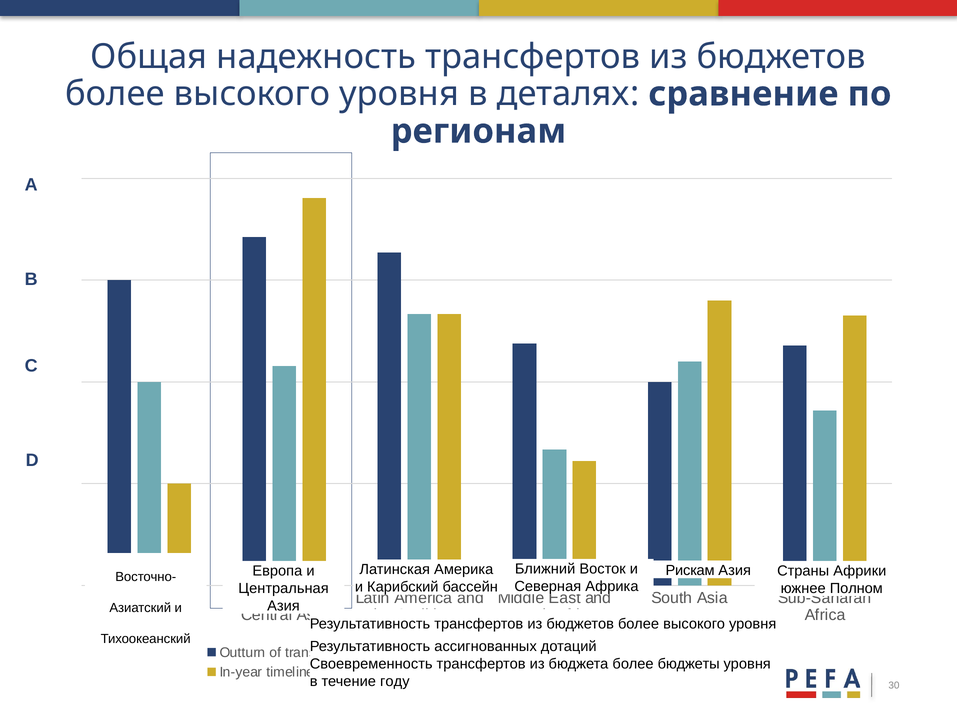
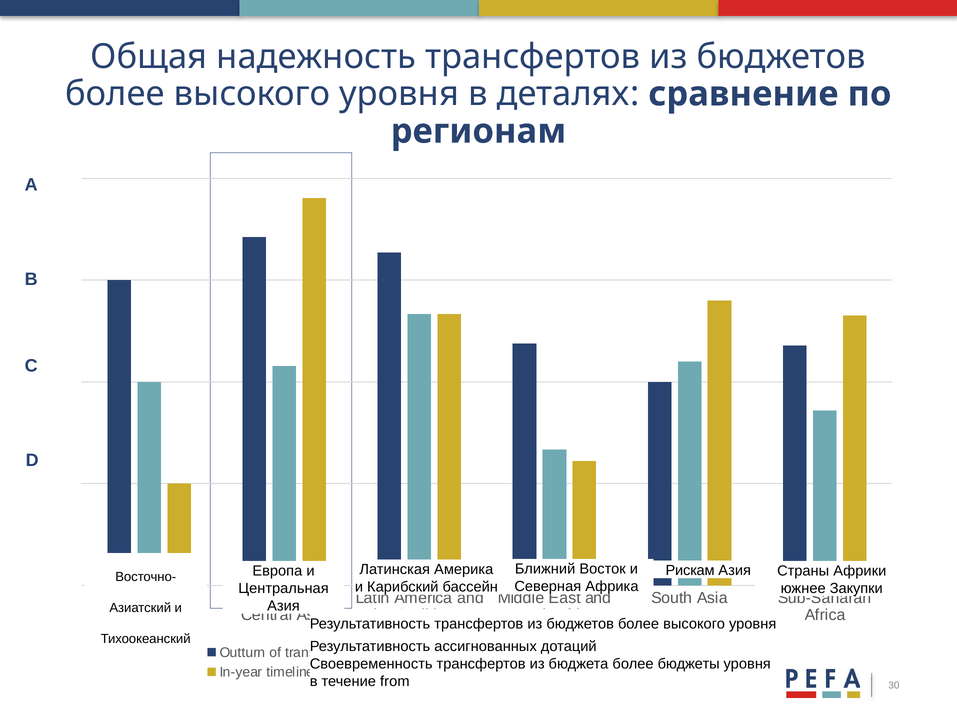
Полном: Полном -> Закупки (856, 588)
течение году: году -> from (395, 681)
